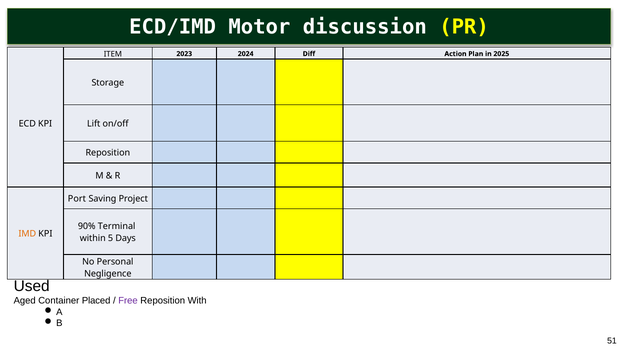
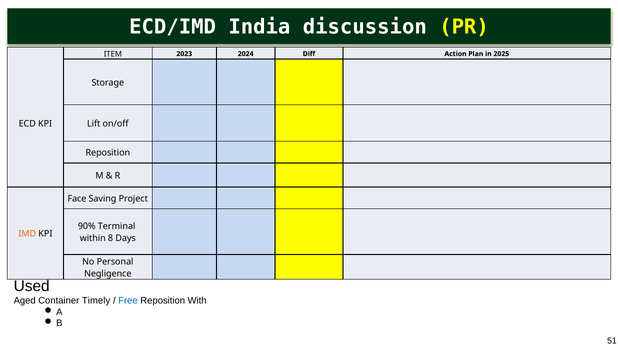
Motor: Motor -> India (259, 27)
Port: Port -> Face (77, 198)
5: 5 -> 8 (111, 238)
Placed: Placed -> Timely (96, 300)
Free colour: purple -> blue (128, 300)
